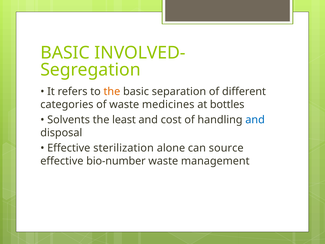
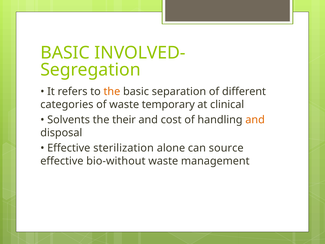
medicines: medicines -> temporary (168, 104)
bottles: bottles -> clinical (227, 104)
least: least -> their (124, 120)
and colour: blue -> orange (255, 120)
bio-number: bio-number -> bio-without (116, 161)
